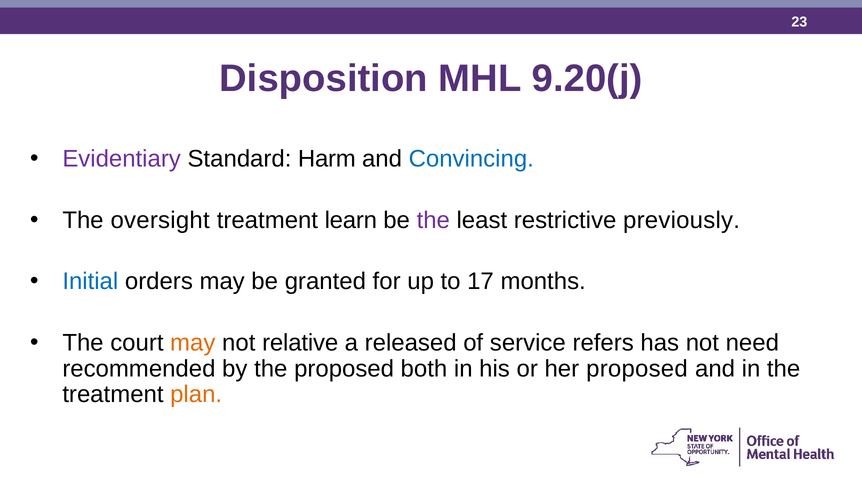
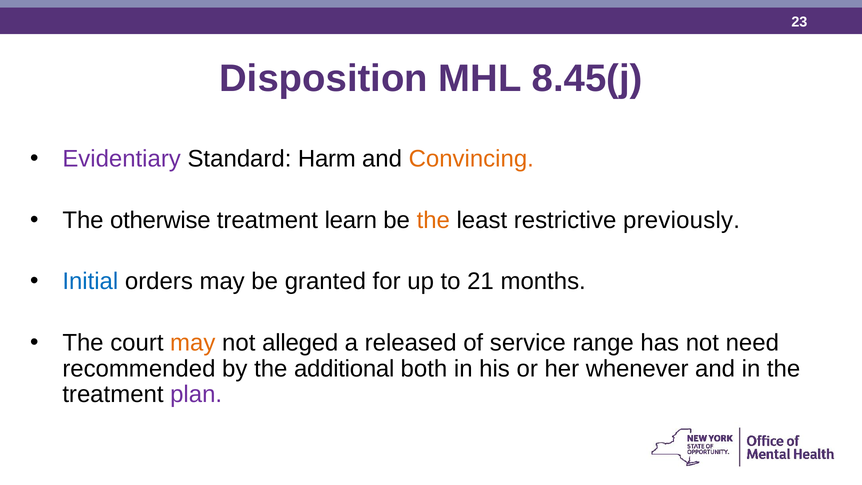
9.20(j: 9.20(j -> 8.45(j (587, 78)
Convincing colour: blue -> orange (471, 159)
oversight: oversight -> otherwise (160, 220)
the colour: purple -> orange (433, 220)
17: 17 -> 21 (480, 281)
relative: relative -> alleged (300, 343)
refers: refers -> range (603, 343)
the proposed: proposed -> additional (344, 369)
her proposed: proposed -> whenever (637, 369)
plan colour: orange -> purple (196, 394)
